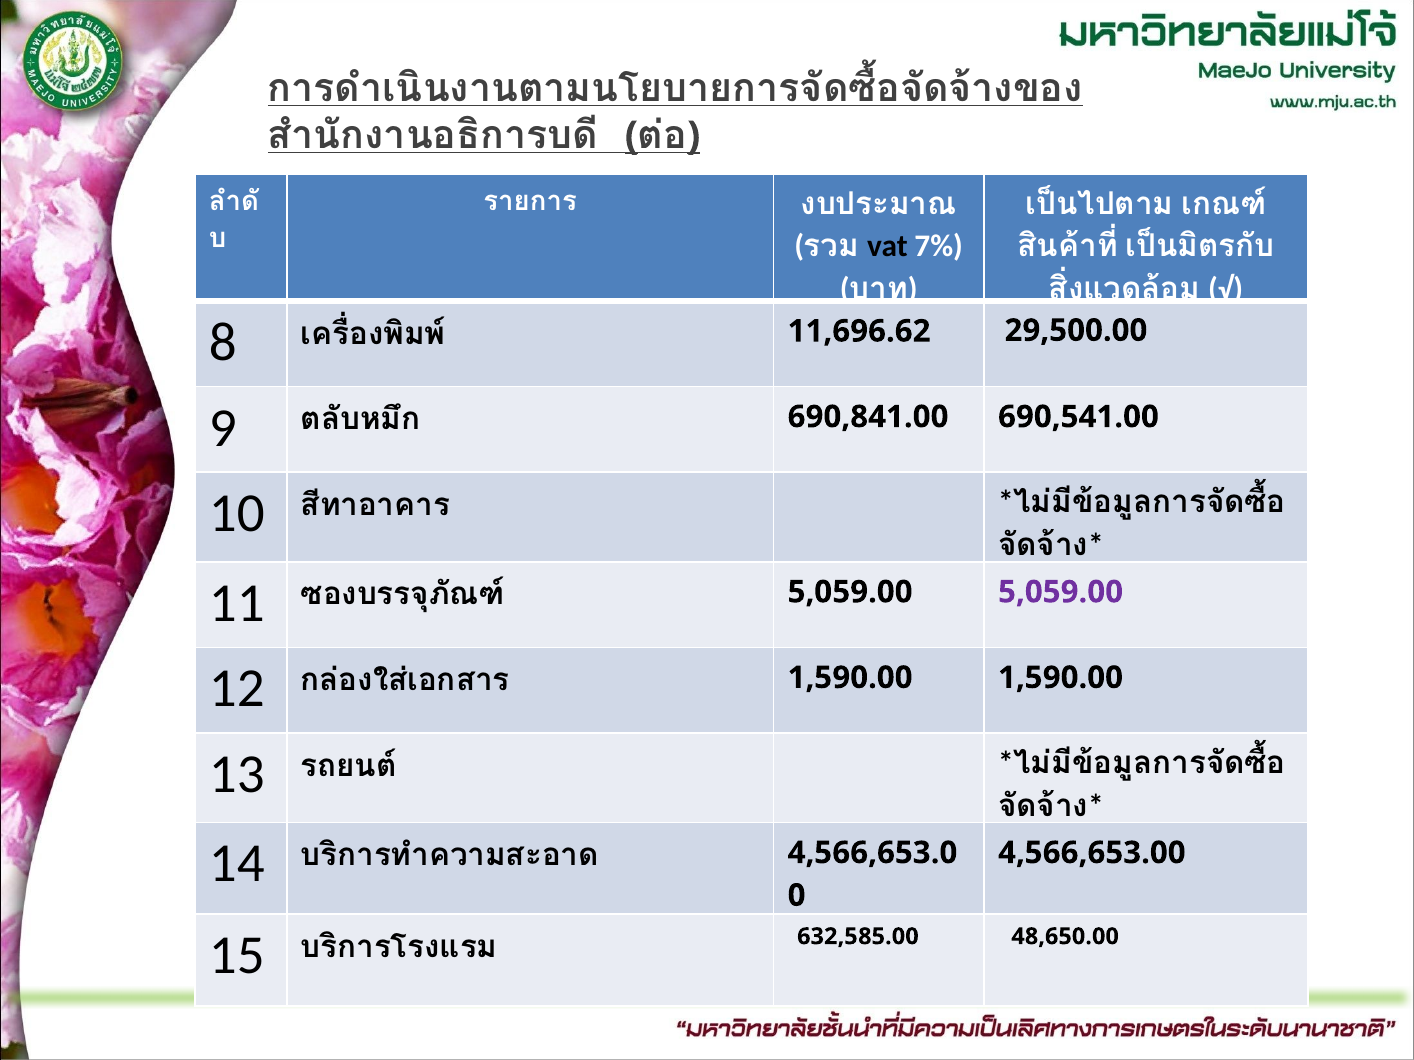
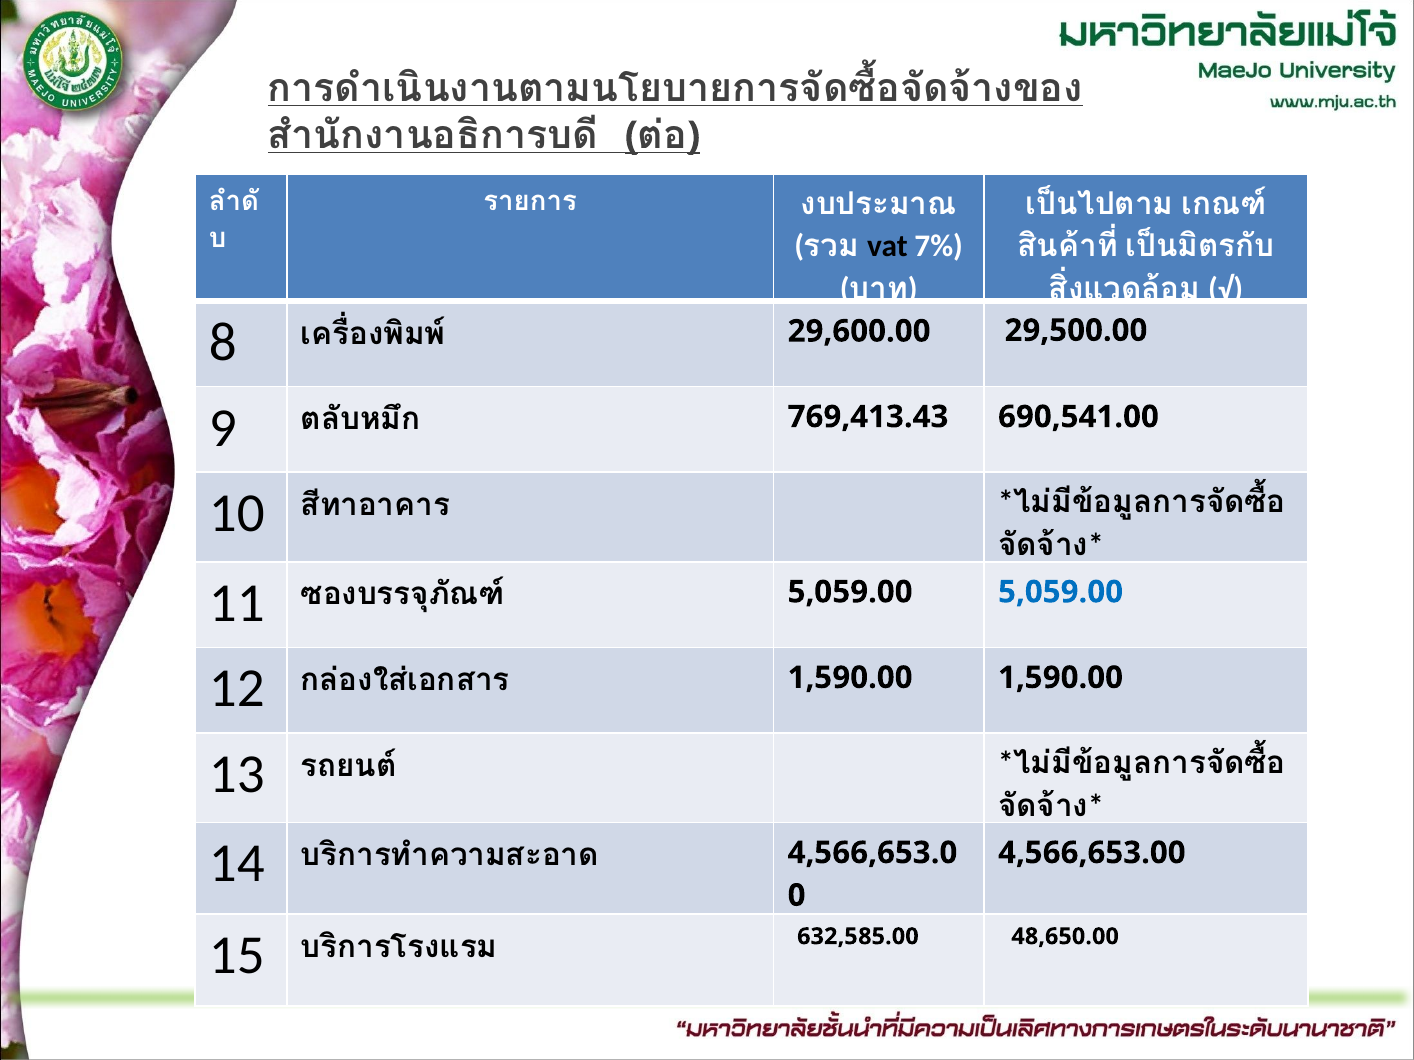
11,696.62: 11,696.62 -> 29,600.00 (859, 331)
690,841.00: 690,841.00 -> 769,413.43 (868, 417)
5,059.00 colour: purple -> blue (1061, 592)
